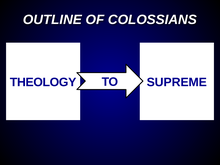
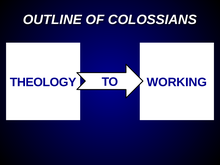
SUPREME: SUPREME -> WORKING (177, 82)
